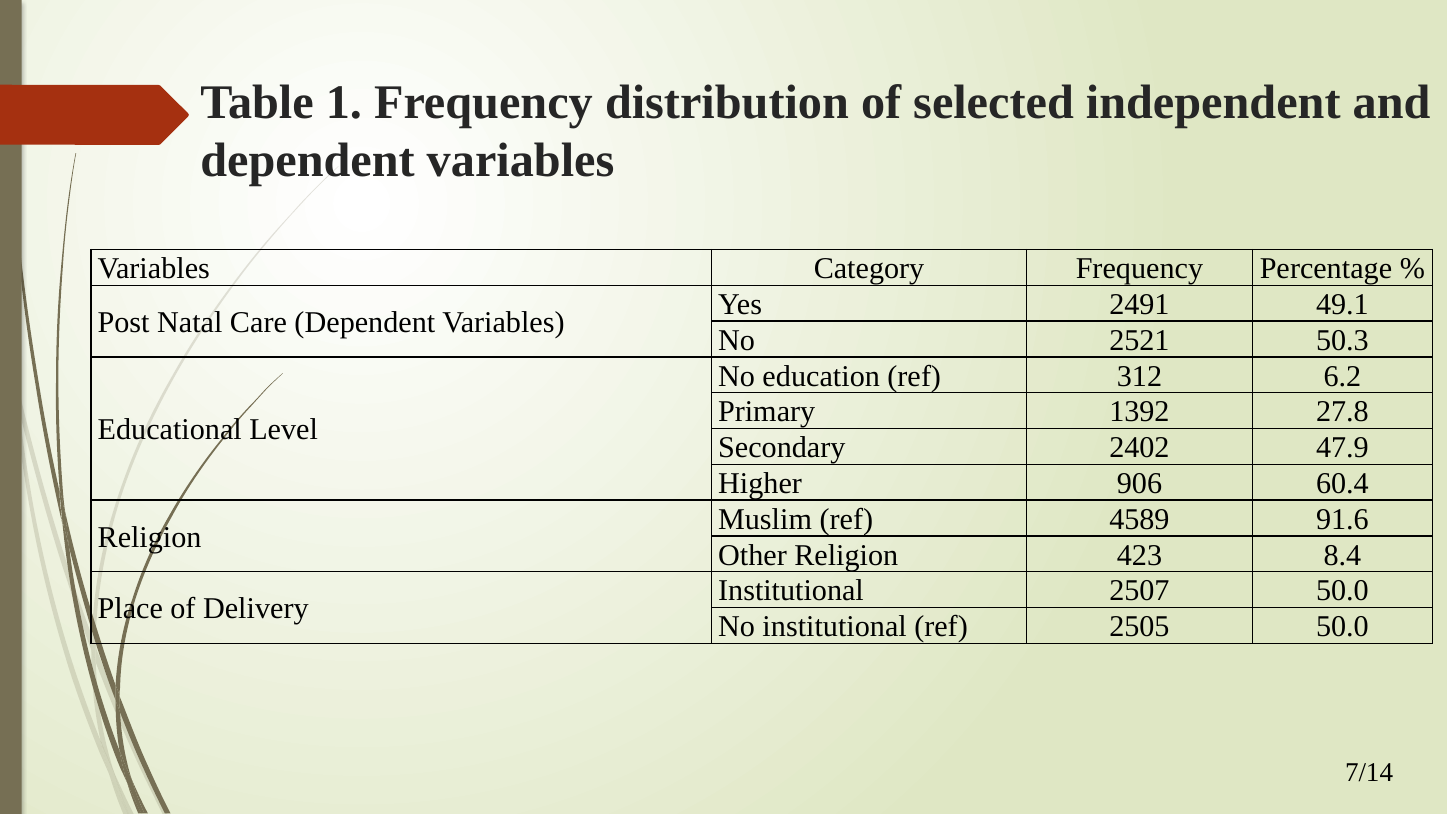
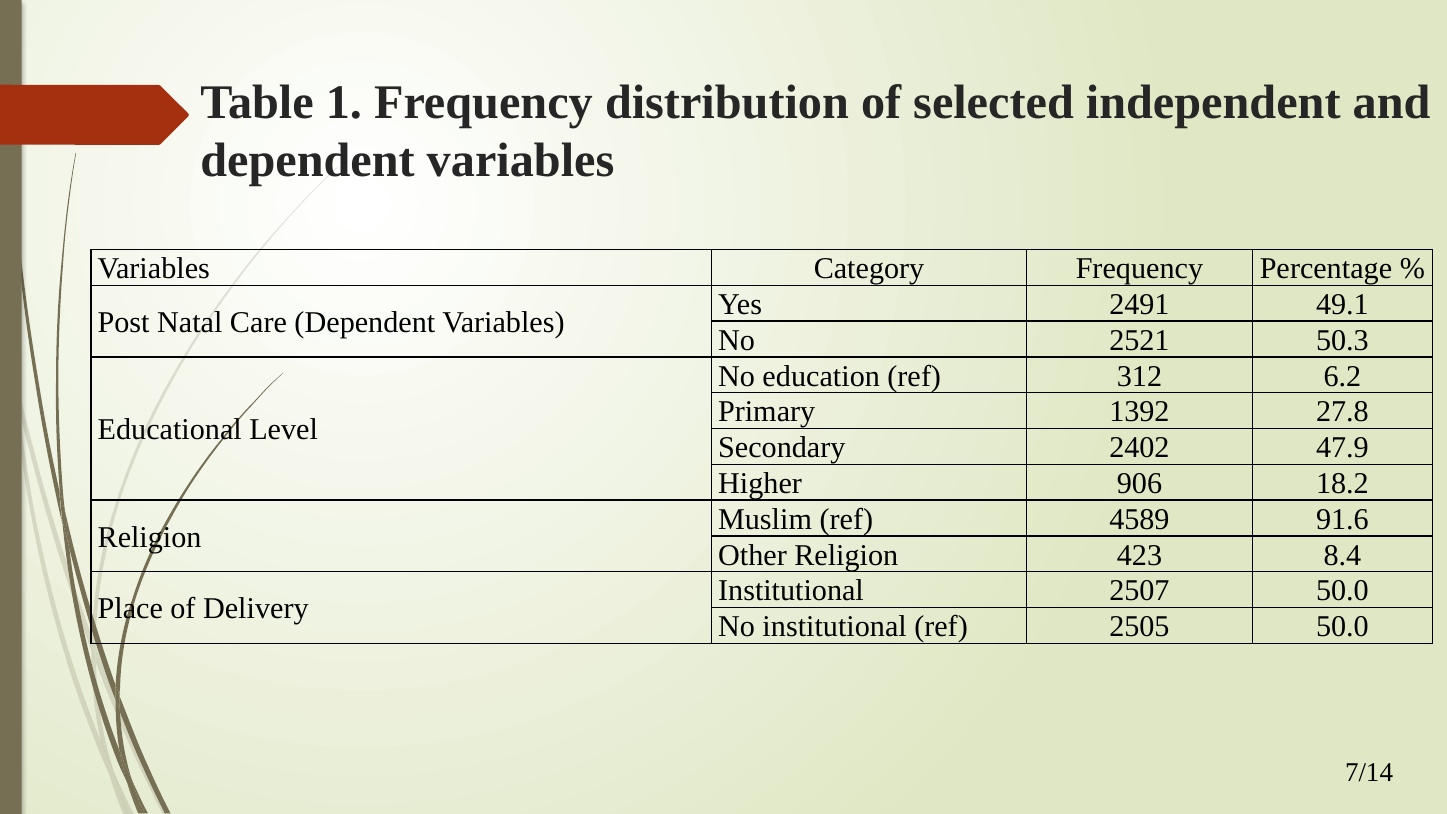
60.4: 60.4 -> 18.2 (1342, 484)
